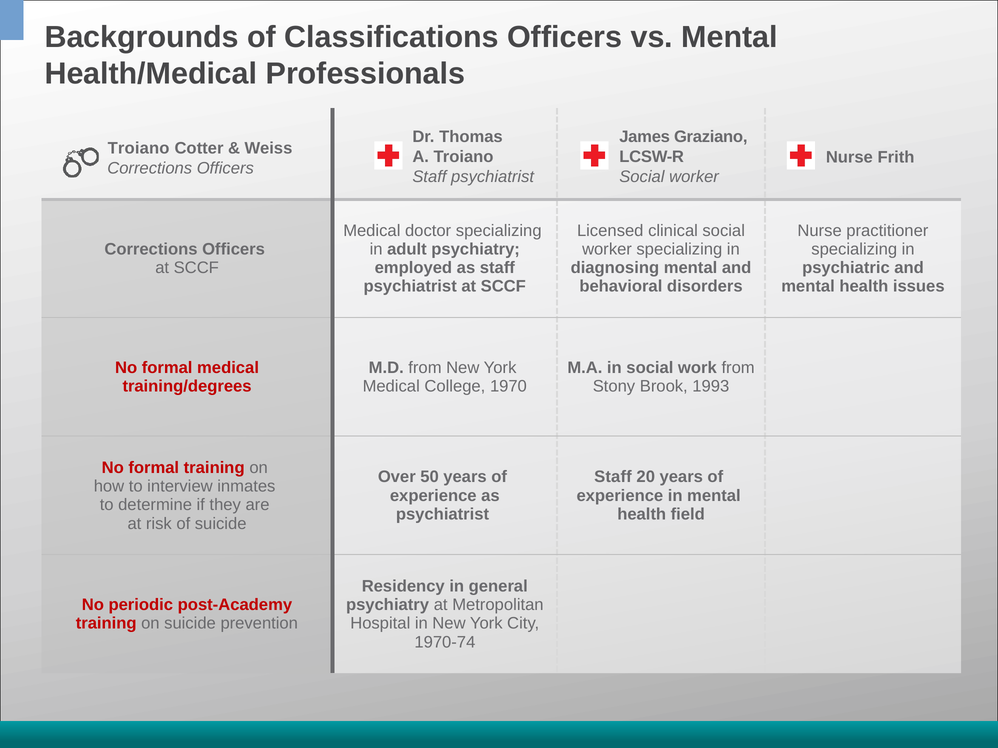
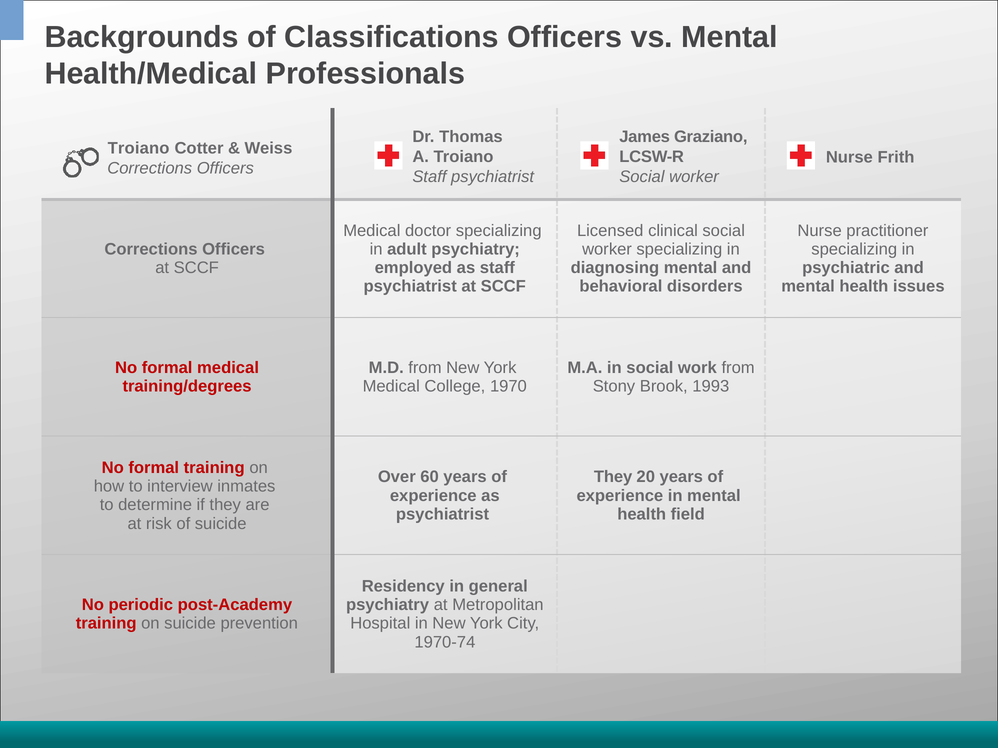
50: 50 -> 60 (430, 477)
Staff: Staff -> They (613, 477)
